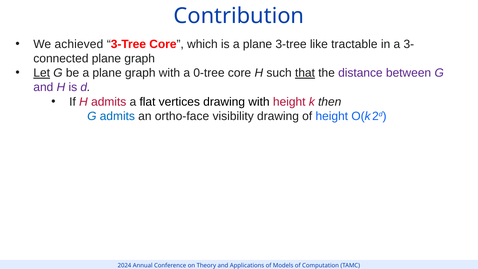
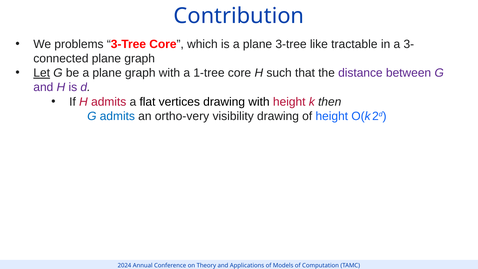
achieved: achieved -> problems (79, 44)
0-tree: 0-tree -> 1-tree (209, 73)
that underline: present -> none (305, 73)
ortho-face: ortho-face -> ortho-very (182, 116)
